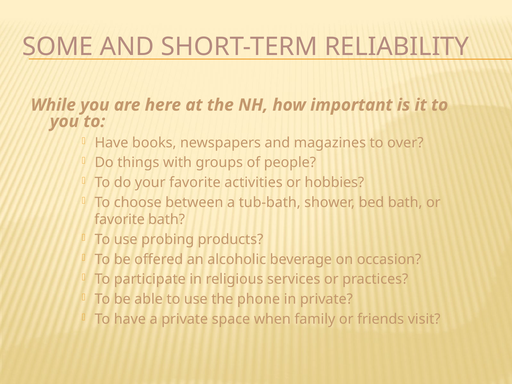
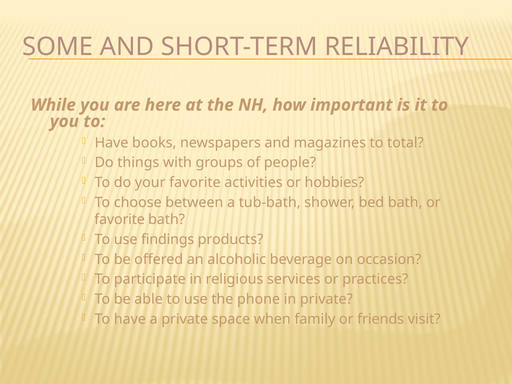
over: over -> total (405, 143)
probing: probing -> findings (168, 239)
